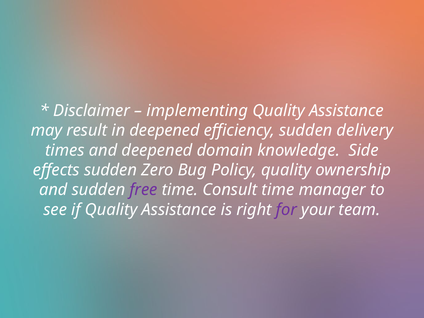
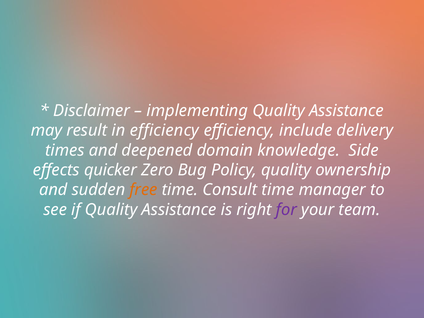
in deepened: deepened -> efficiency (164, 130)
efficiency sudden: sudden -> include (306, 130)
effects sudden: sudden -> quicker (111, 170)
free colour: purple -> orange (143, 190)
